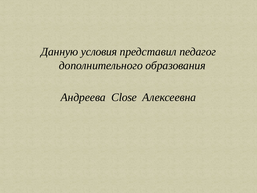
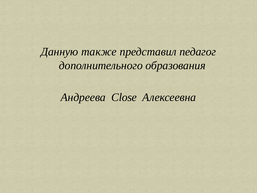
условия: условия -> также (99, 52)
